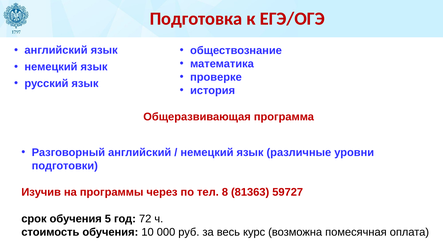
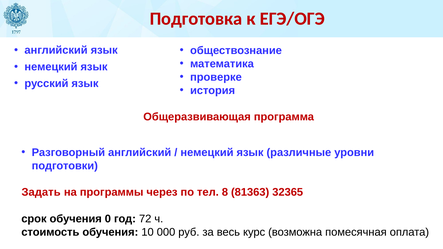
Изучив: Изучив -> Задать (41, 192)
59727: 59727 -> 32365 (288, 192)
5: 5 -> 0 (108, 219)
